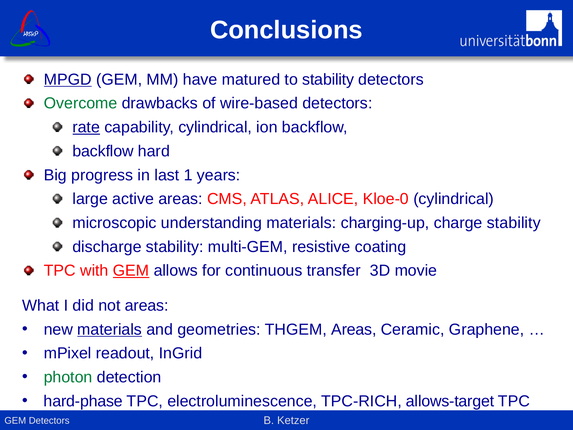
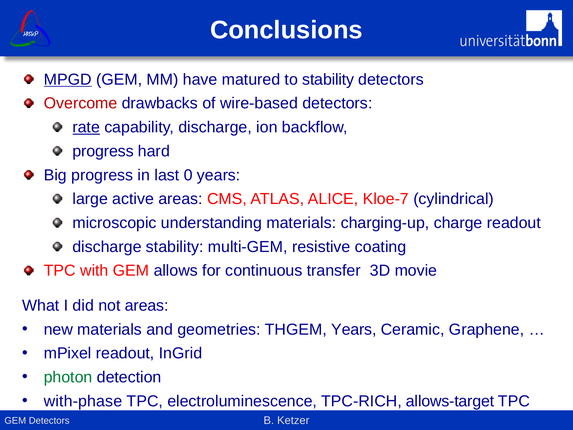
Overcome colour: green -> red (81, 103)
capability cylindrical: cylindrical -> discharge (215, 127)
backflow: backflow -> progress (103, 151)
1: 1 -> 0 (188, 175)
Kloe-0: Kloe-0 -> Kloe-7 (386, 199)
charge stability: stability -> readout (514, 223)
GEM underline: present -> none (131, 271)
materials underline: present -> none (110, 329)
THGEM Areas: Areas -> Years (354, 329)
hard-phase: hard-phase -> with-phase (83, 401)
